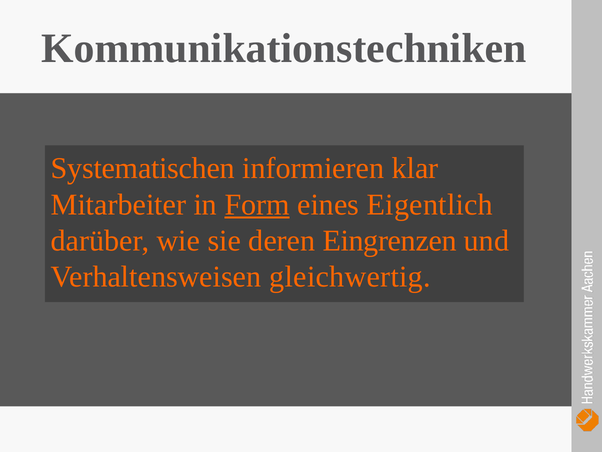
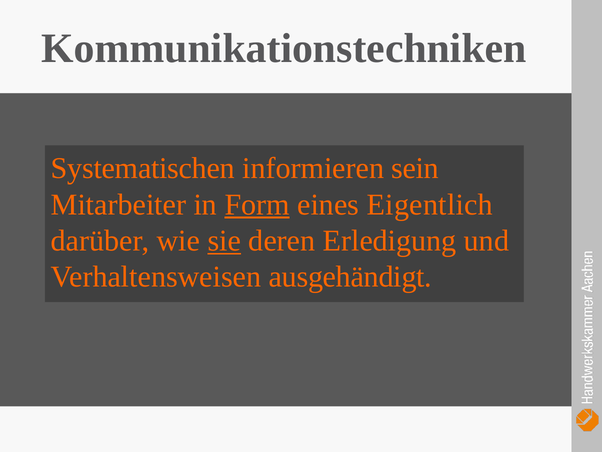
klar: klar -> sein (415, 168)
sie underline: none -> present (224, 241)
Eingrenzen: Eingrenzen -> Erledigung (390, 241)
gleichwertig: gleichwertig -> ausgehändigt (350, 277)
